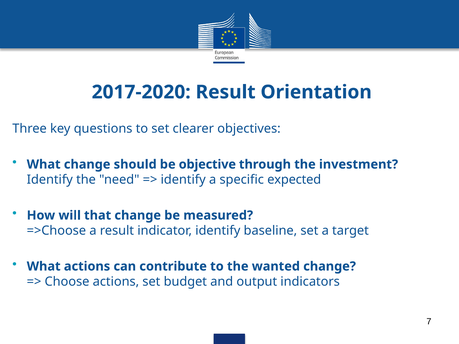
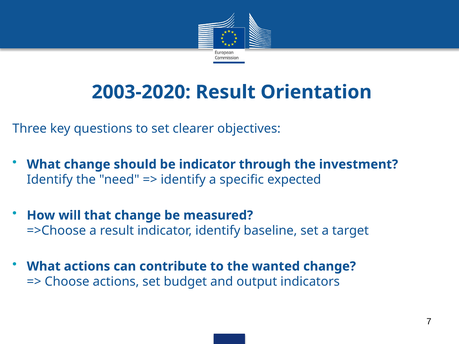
2017-2020: 2017-2020 -> 2003-2020 (141, 92)
be objective: objective -> indicator (207, 164)
